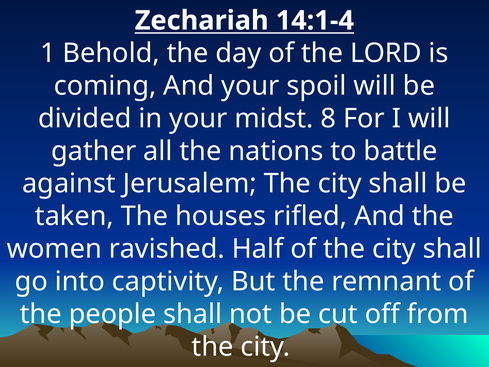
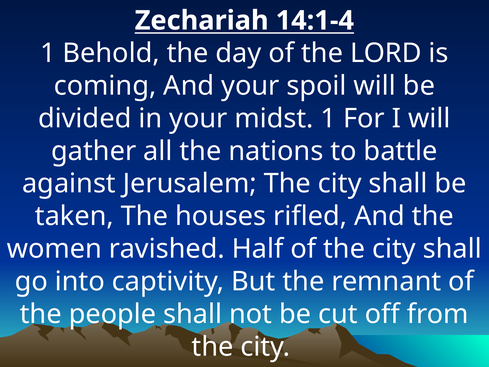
midst 8: 8 -> 1 (328, 118)
